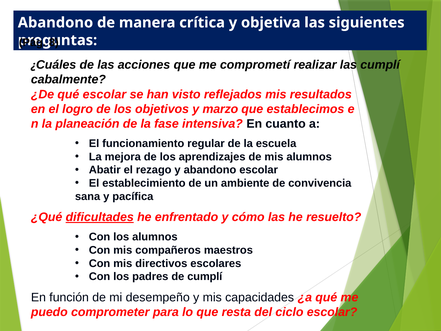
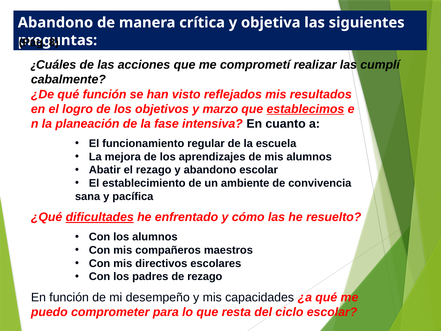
qué escolar: escolar -> función (105, 94)
establecimos underline: none -> present (305, 109)
de cumplí: cumplí -> rezago (205, 276)
